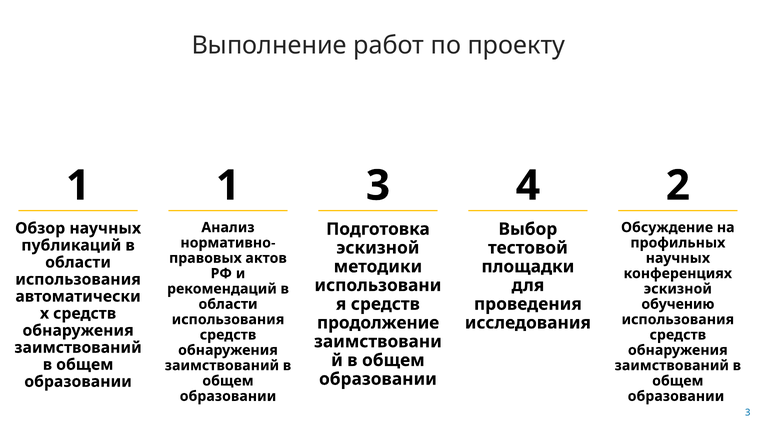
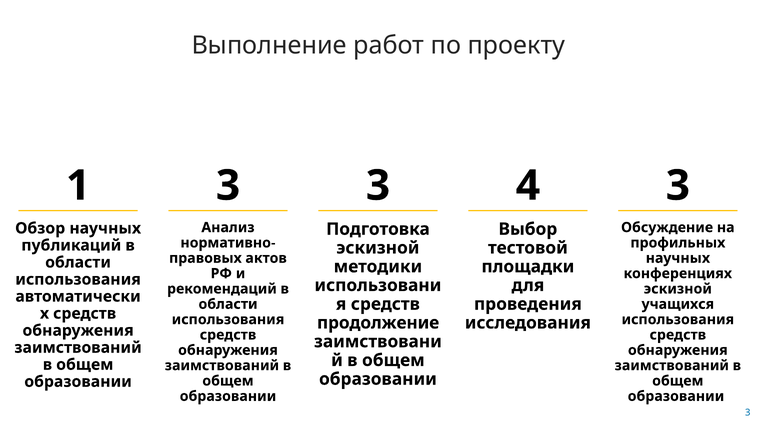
1 1: 1 -> 3 (228, 186)
4 2: 2 -> 3 (678, 186)
обучению: обучению -> учащихся (678, 304)
